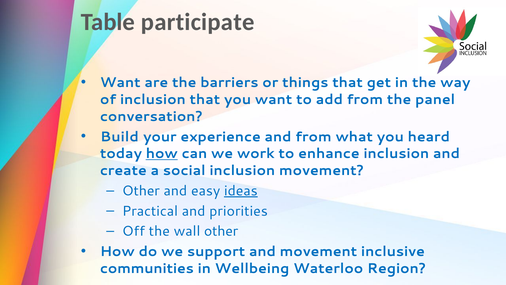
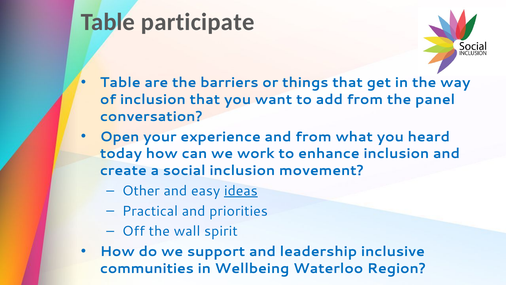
Want: Want -> Table (120, 83)
Build: Build -> Open (120, 137)
how underline: present -> none (162, 153)
wall other: other -> spirit (221, 231)
and movement: movement -> leadership (318, 251)
